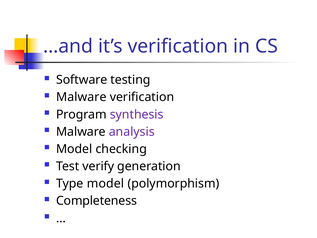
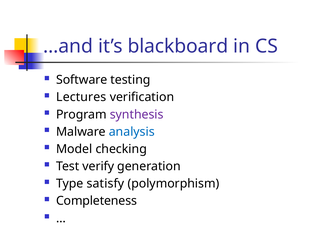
it’s verification: verification -> blackboard (178, 46)
Malware: Malware -> Lectures (81, 97)
analysis colour: purple -> blue (132, 132)
Type model: model -> satisfy (105, 183)
